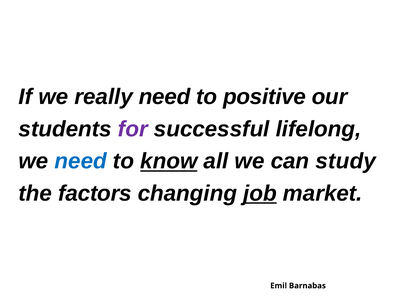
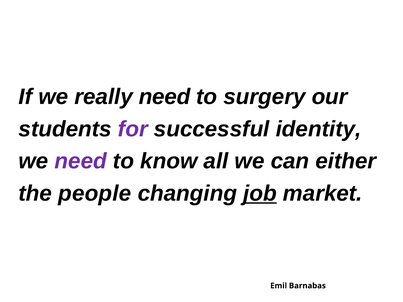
positive: positive -> surgery (264, 97)
lifelong: lifelong -> identity (319, 129)
need colour: blue -> purple (81, 161)
know underline: present -> none (169, 161)
study: study -> either (346, 161)
factors: factors -> people (95, 194)
